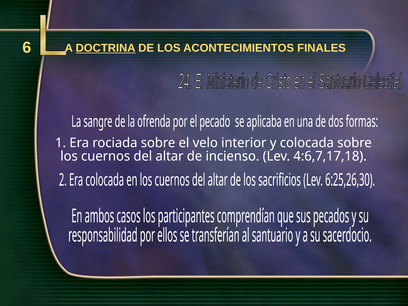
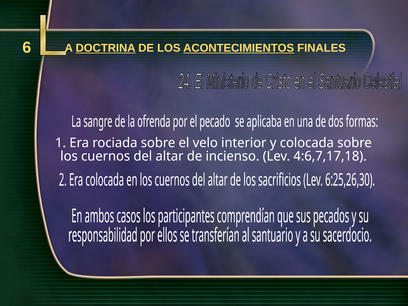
ACONTECIMIENTOS underline: none -> present (239, 48)
